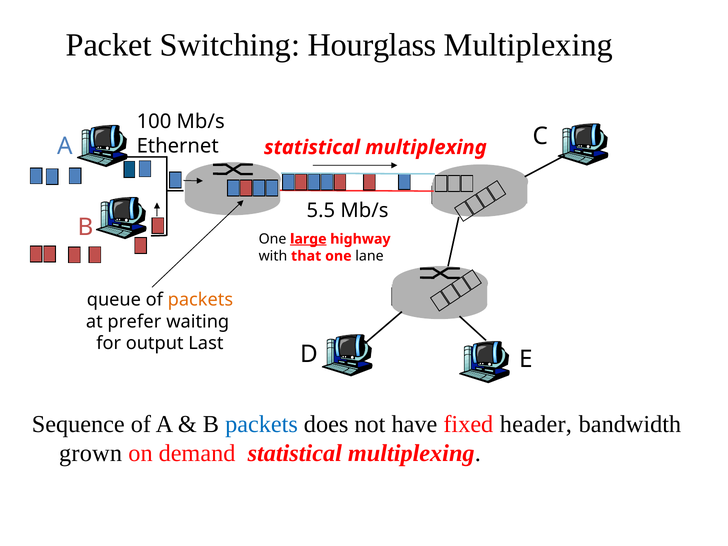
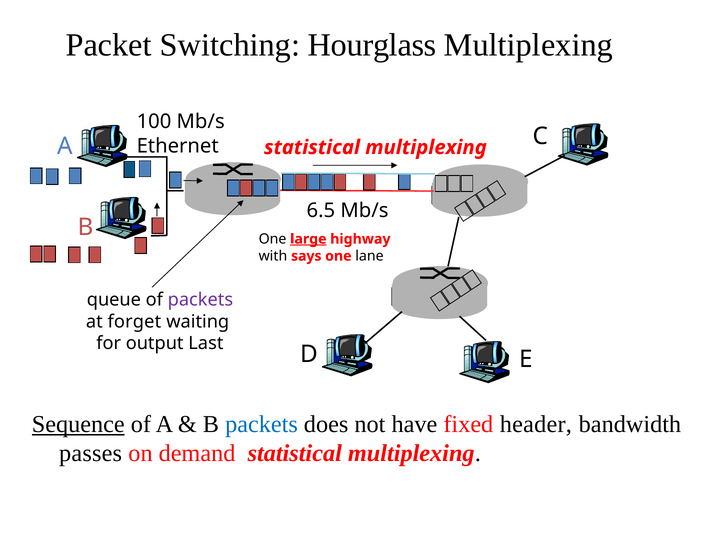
5.5: 5.5 -> 6.5 (321, 210)
that: that -> says (306, 256)
packets colour: orange -> purple (200, 300)
prefer: prefer -> forget (134, 322)
Sequence underline: none -> present (78, 424)
grown: grown -> passes (91, 453)
